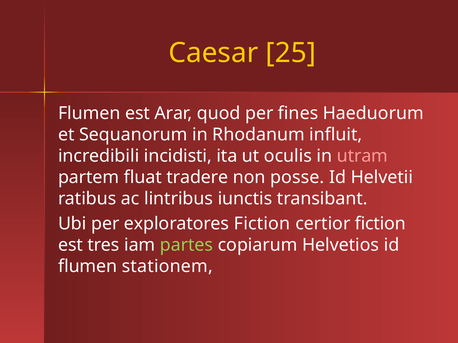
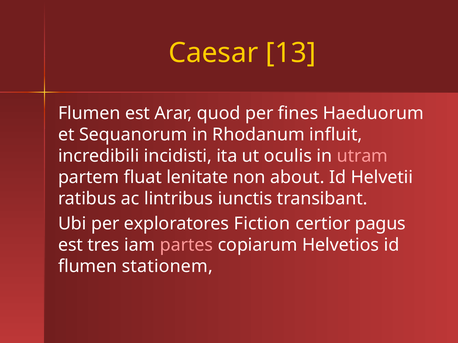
25: 25 -> 13 (291, 53)
tradere: tradere -> lenitate (197, 178)
posse: posse -> about (297, 178)
certior fiction: fiction -> pagus (380, 224)
partes colour: light green -> pink (187, 245)
